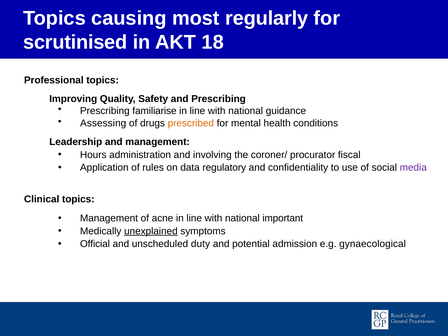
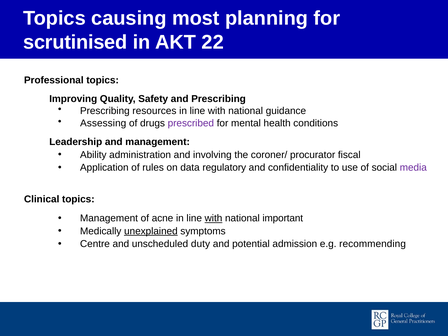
regularly: regularly -> planning (267, 18)
18: 18 -> 22 (213, 42)
familiarise: familiarise -> resources (154, 111)
prescribed colour: orange -> purple (191, 123)
Hours: Hours -> Ability (93, 155)
with underline: none -> present (213, 218)
Official: Official -> Centre (95, 244)
gynaecological: gynaecological -> recommending (373, 244)
